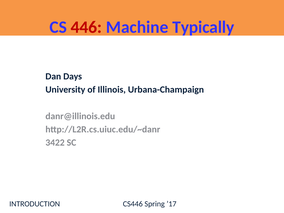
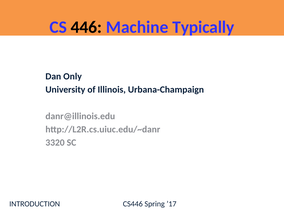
446 colour: red -> black (86, 27)
Days: Days -> Only (73, 76)
3422: 3422 -> 3320 (55, 143)
